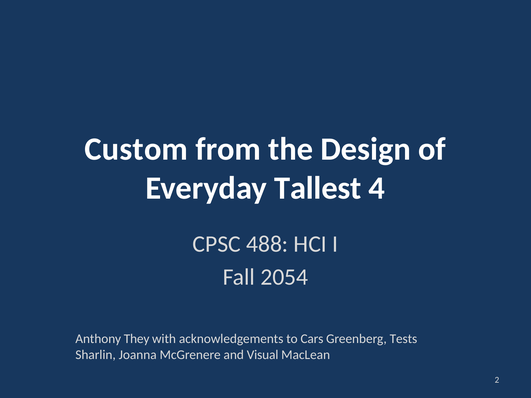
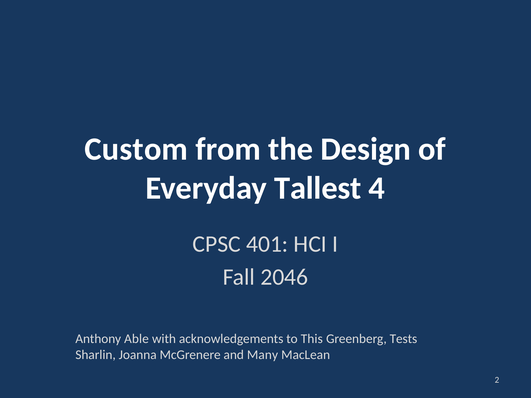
488: 488 -> 401 (267, 244)
2054: 2054 -> 2046 (284, 277)
They: They -> Able (136, 339)
Cars: Cars -> This (312, 339)
Visual: Visual -> Many (262, 355)
